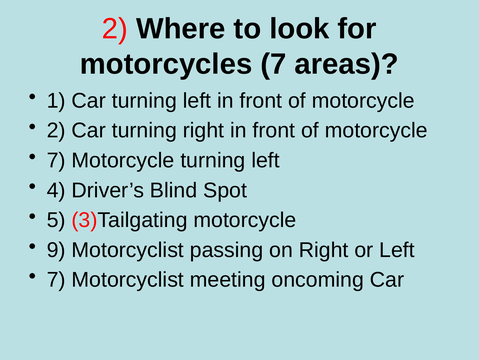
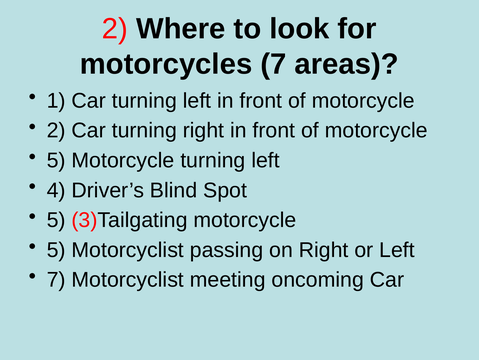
7: 7 -> 5 (56, 160)
9: 9 -> 5 (56, 250)
